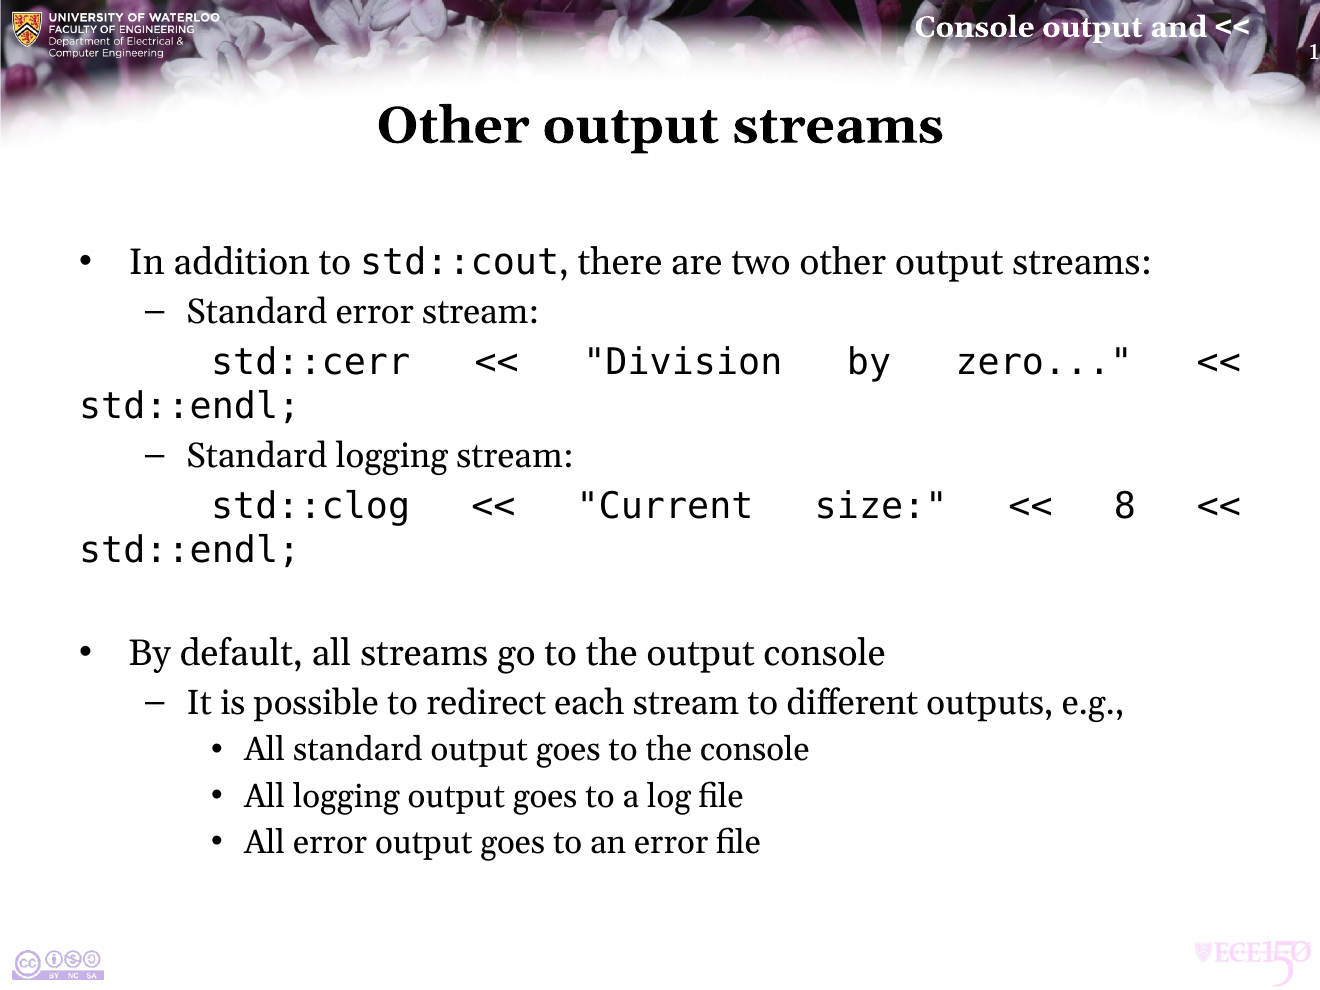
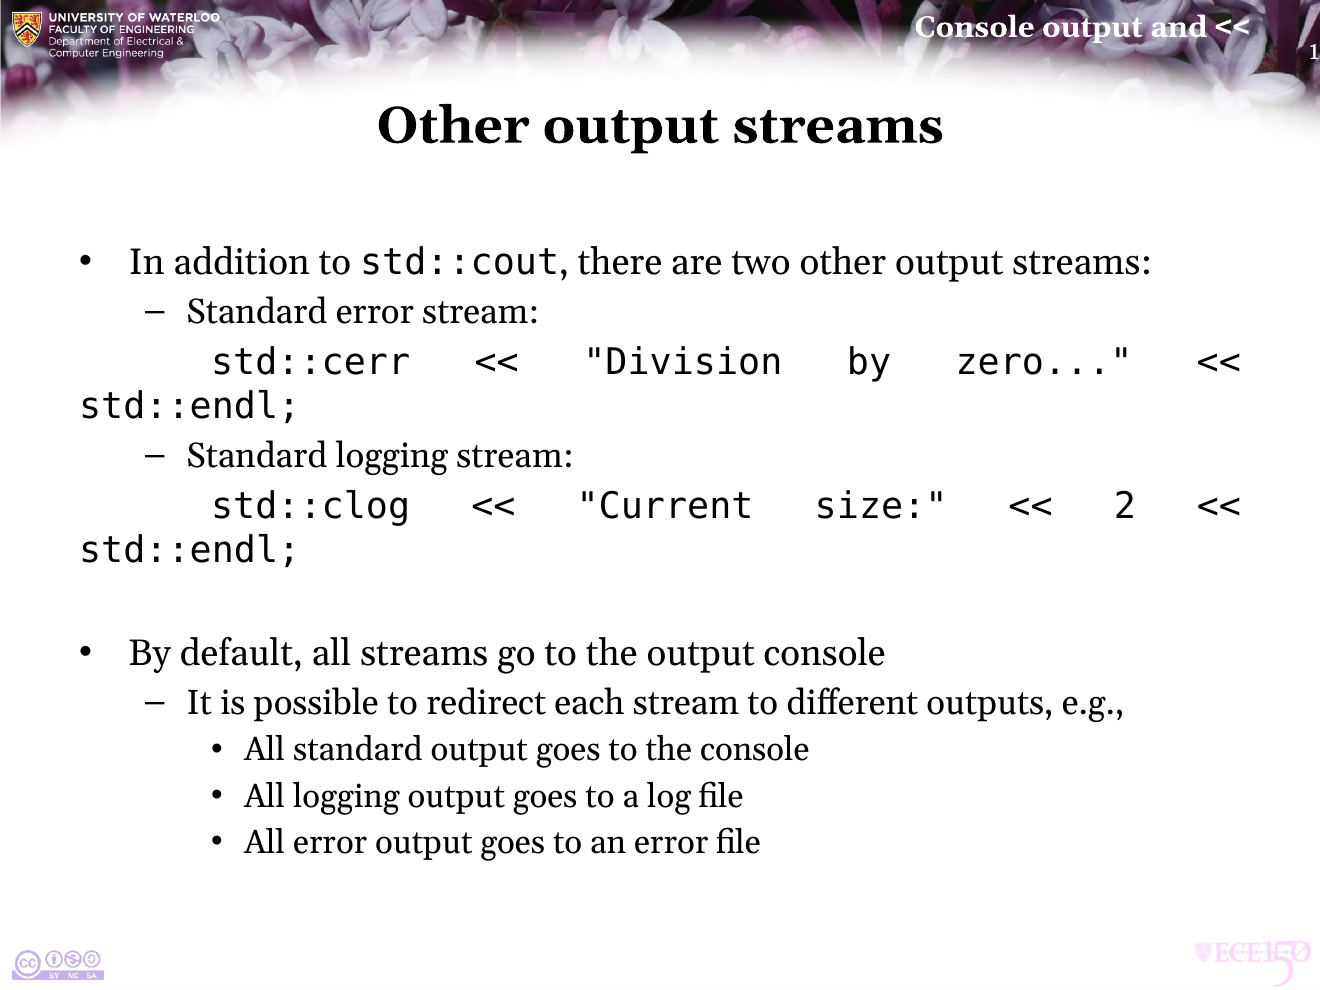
8: 8 -> 2 (1125, 506)
